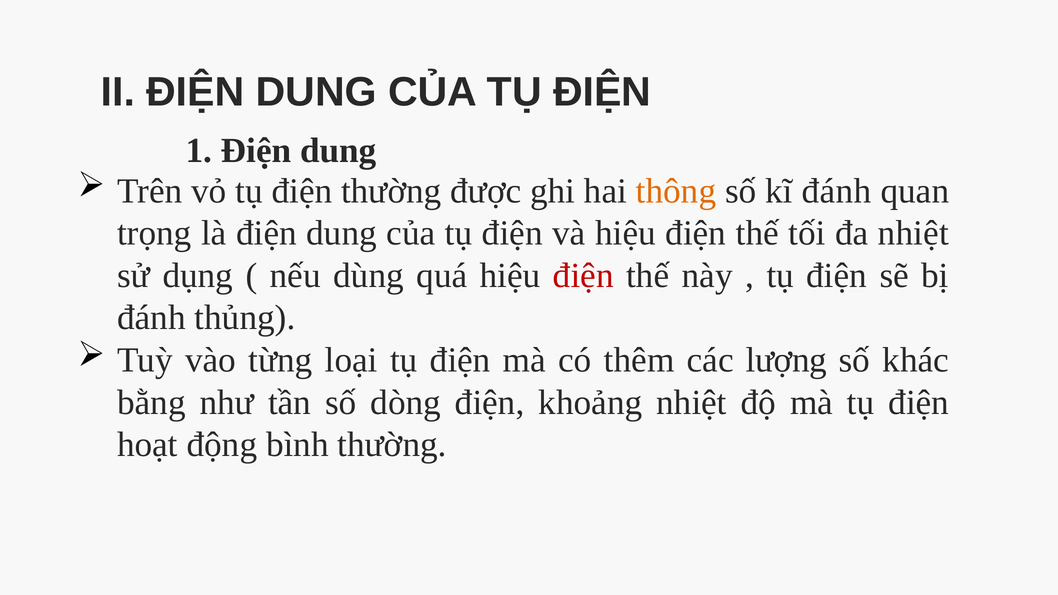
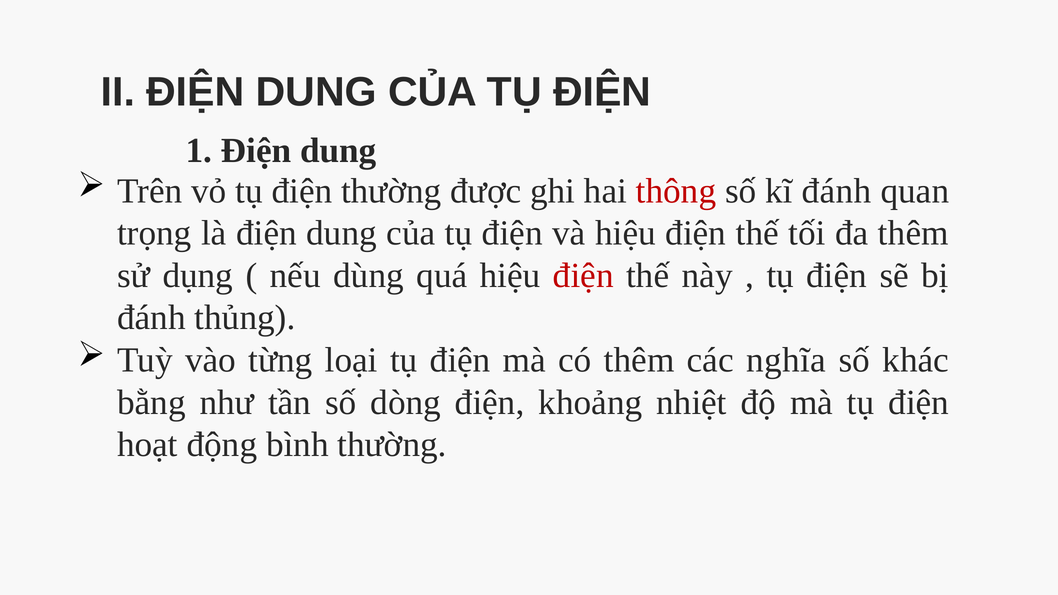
thông colour: orange -> red (676, 191)
đa nhiệt: nhiệt -> thêm (913, 233)
lượng: lượng -> nghĩa (786, 360)
